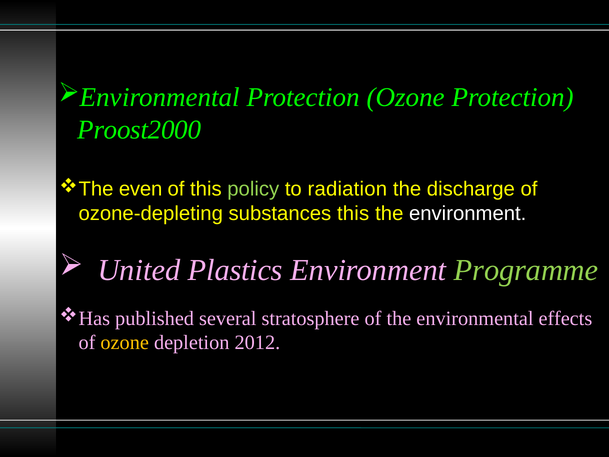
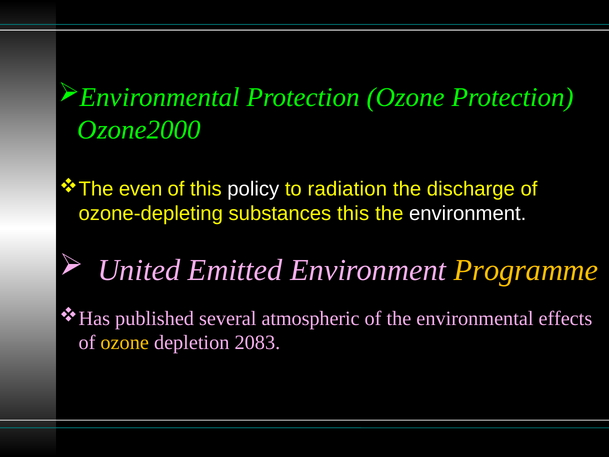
Proost2000: Proost2000 -> Ozone2000 (139, 130)
policy colour: light green -> white (253, 189)
Plastics: Plastics -> Emitted (235, 270)
Programme colour: light green -> yellow (526, 270)
stratosphere: stratosphere -> atmospheric (311, 318)
2012: 2012 -> 2083 (257, 343)
